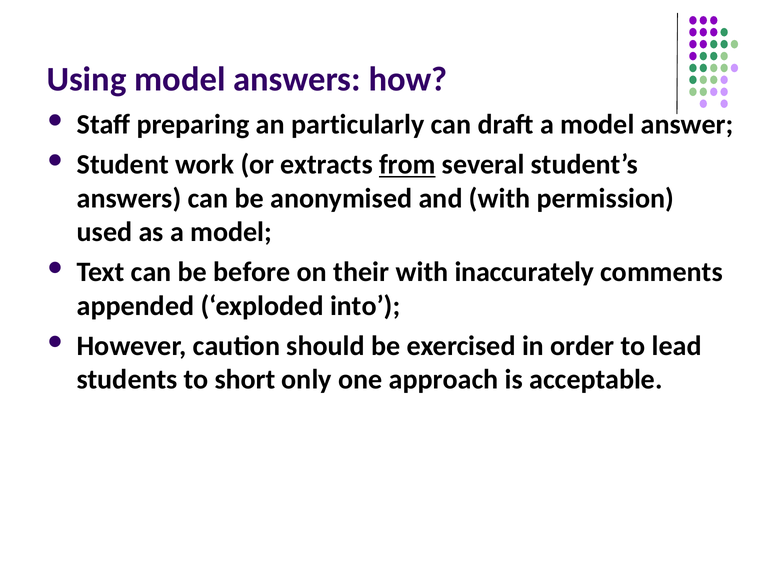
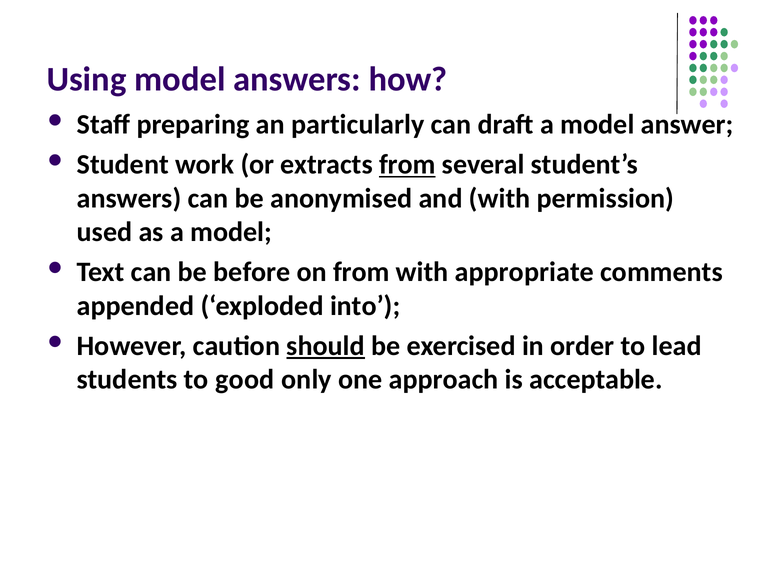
on their: their -> from (361, 272)
inaccurately: inaccurately -> appropriate (524, 272)
should underline: none -> present (326, 346)
short: short -> good (245, 380)
